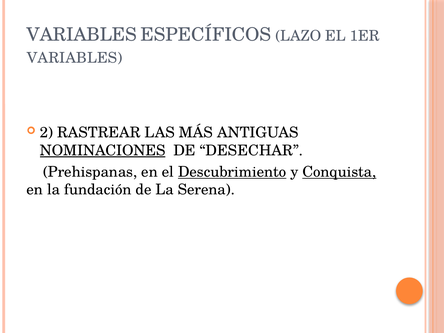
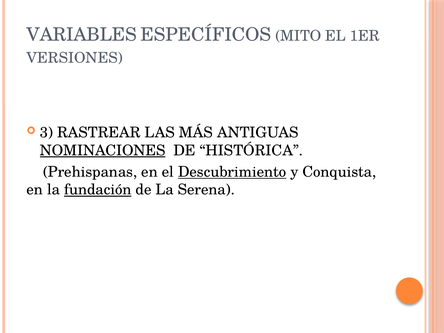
LAZO: LAZO -> MITO (298, 36)
VARIABLES: VARIABLES -> VERSIONES (75, 58)
2: 2 -> 3 (46, 133)
DESECHAR: DESECHAR -> HISTÓRICA (251, 150)
Conquista underline: present -> none (339, 172)
fundación underline: none -> present (98, 190)
